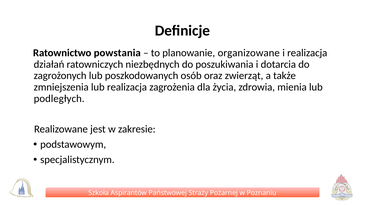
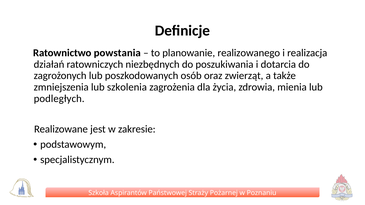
organizowane: organizowane -> realizowanego (249, 53)
lub realizacja: realizacja -> szkolenia (127, 87)
